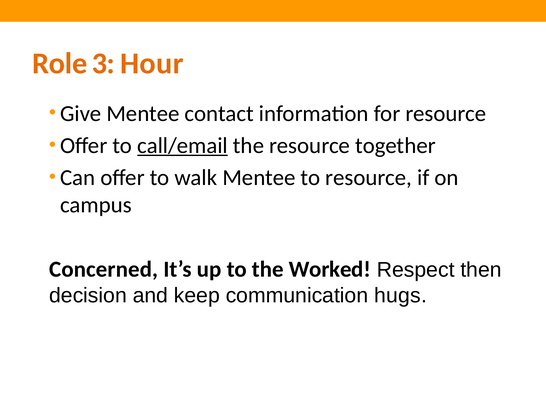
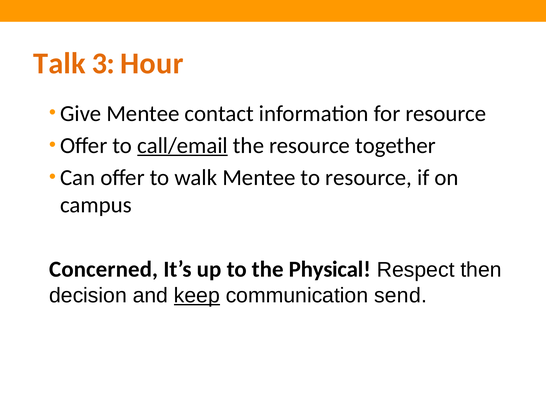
Role: Role -> Talk (59, 64)
Worked: Worked -> Physical (330, 270)
keep underline: none -> present (197, 296)
hugs: hugs -> send (401, 296)
